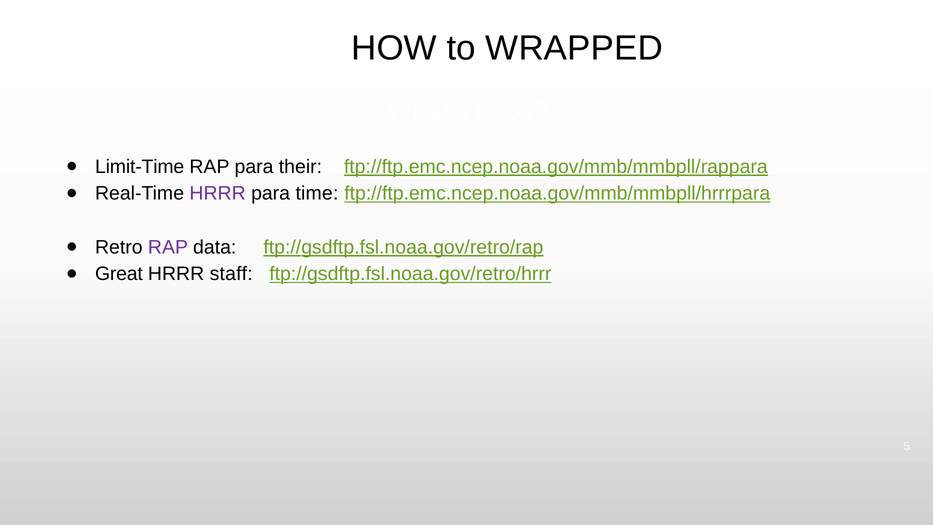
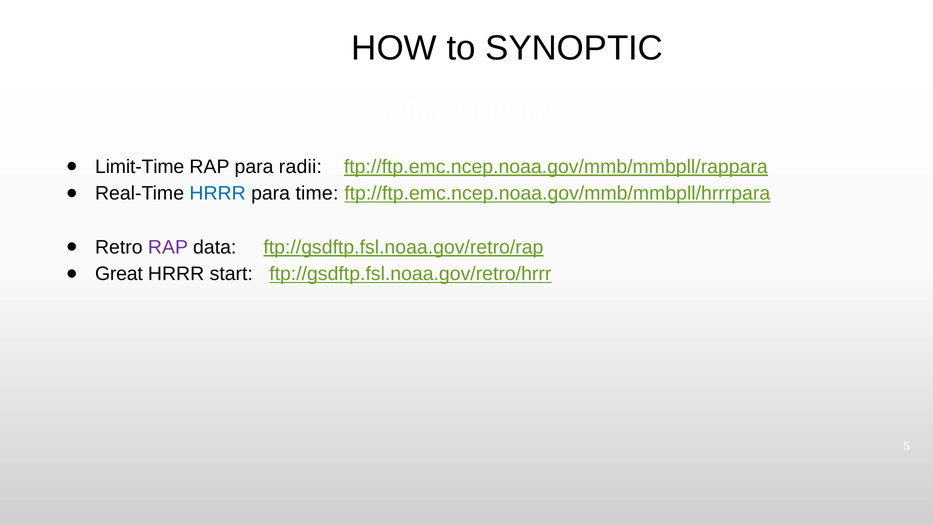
WRAPPED: WRAPPED -> SYNOPTIC (574, 48)
their: their -> radii (300, 167)
HRRR colour: purple -> blue (218, 193)
staff: staff -> start (231, 274)
